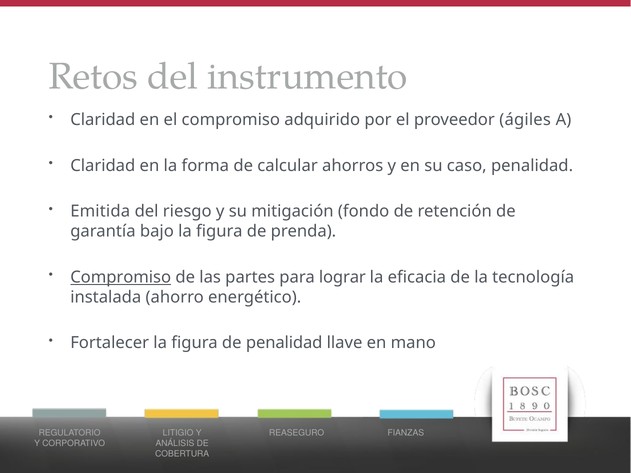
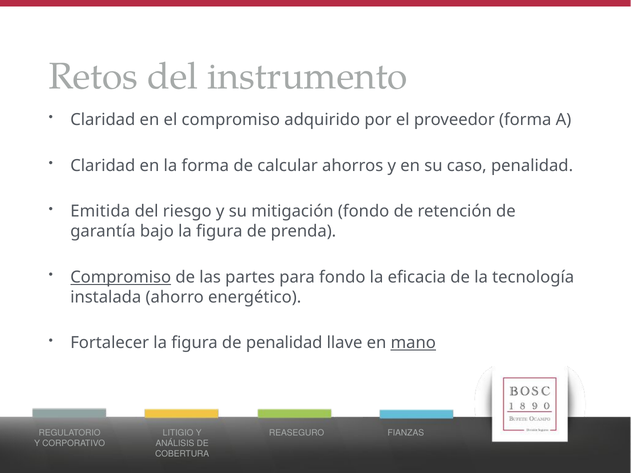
proveedor ágiles: ágiles -> forma (525, 120)
para lograr: lograr -> fondo (342, 277)
mano underline: none -> present (413, 343)
